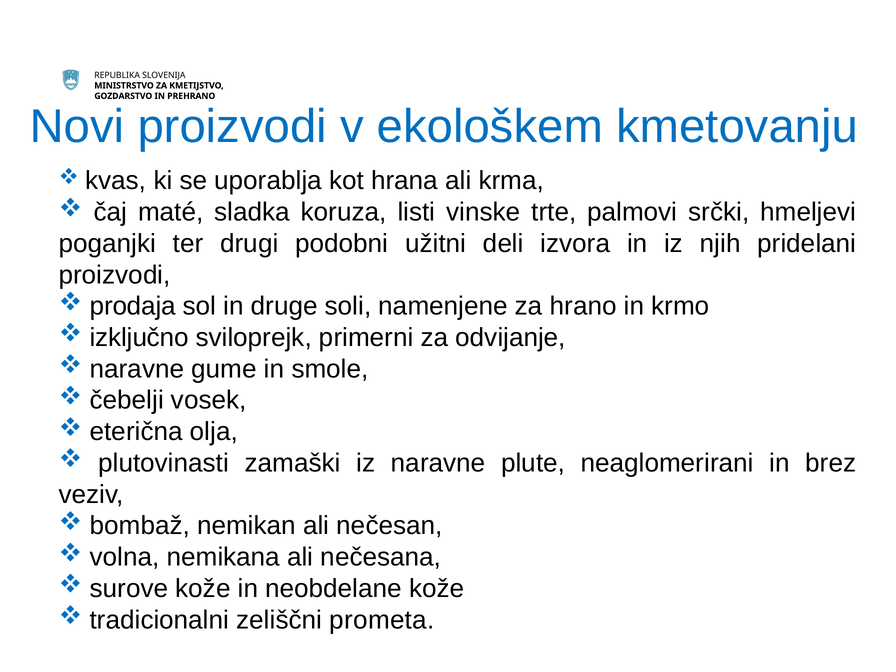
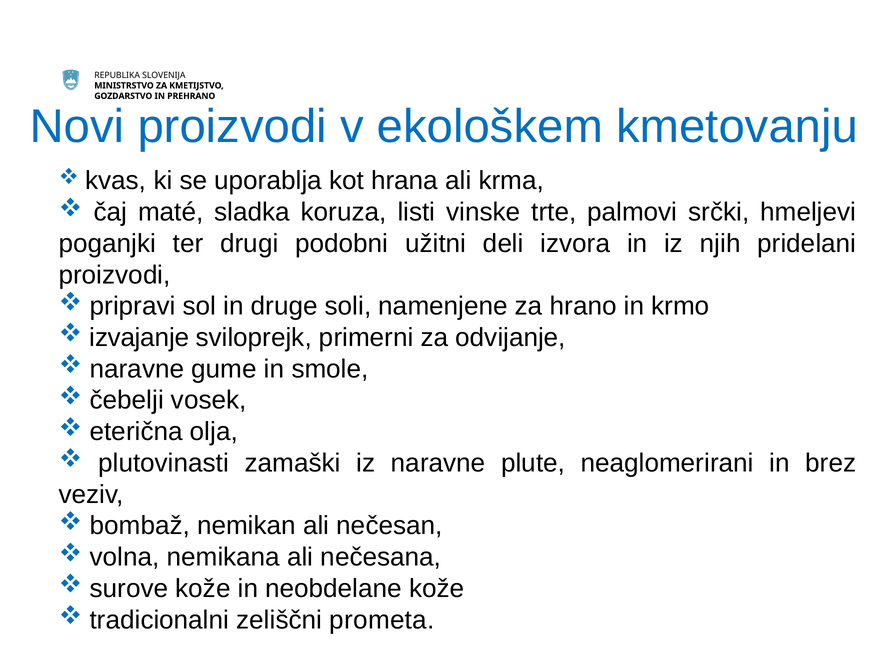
prodaja: prodaja -> pripravi (133, 306)
izključno: izključno -> izvajanje (139, 338)
